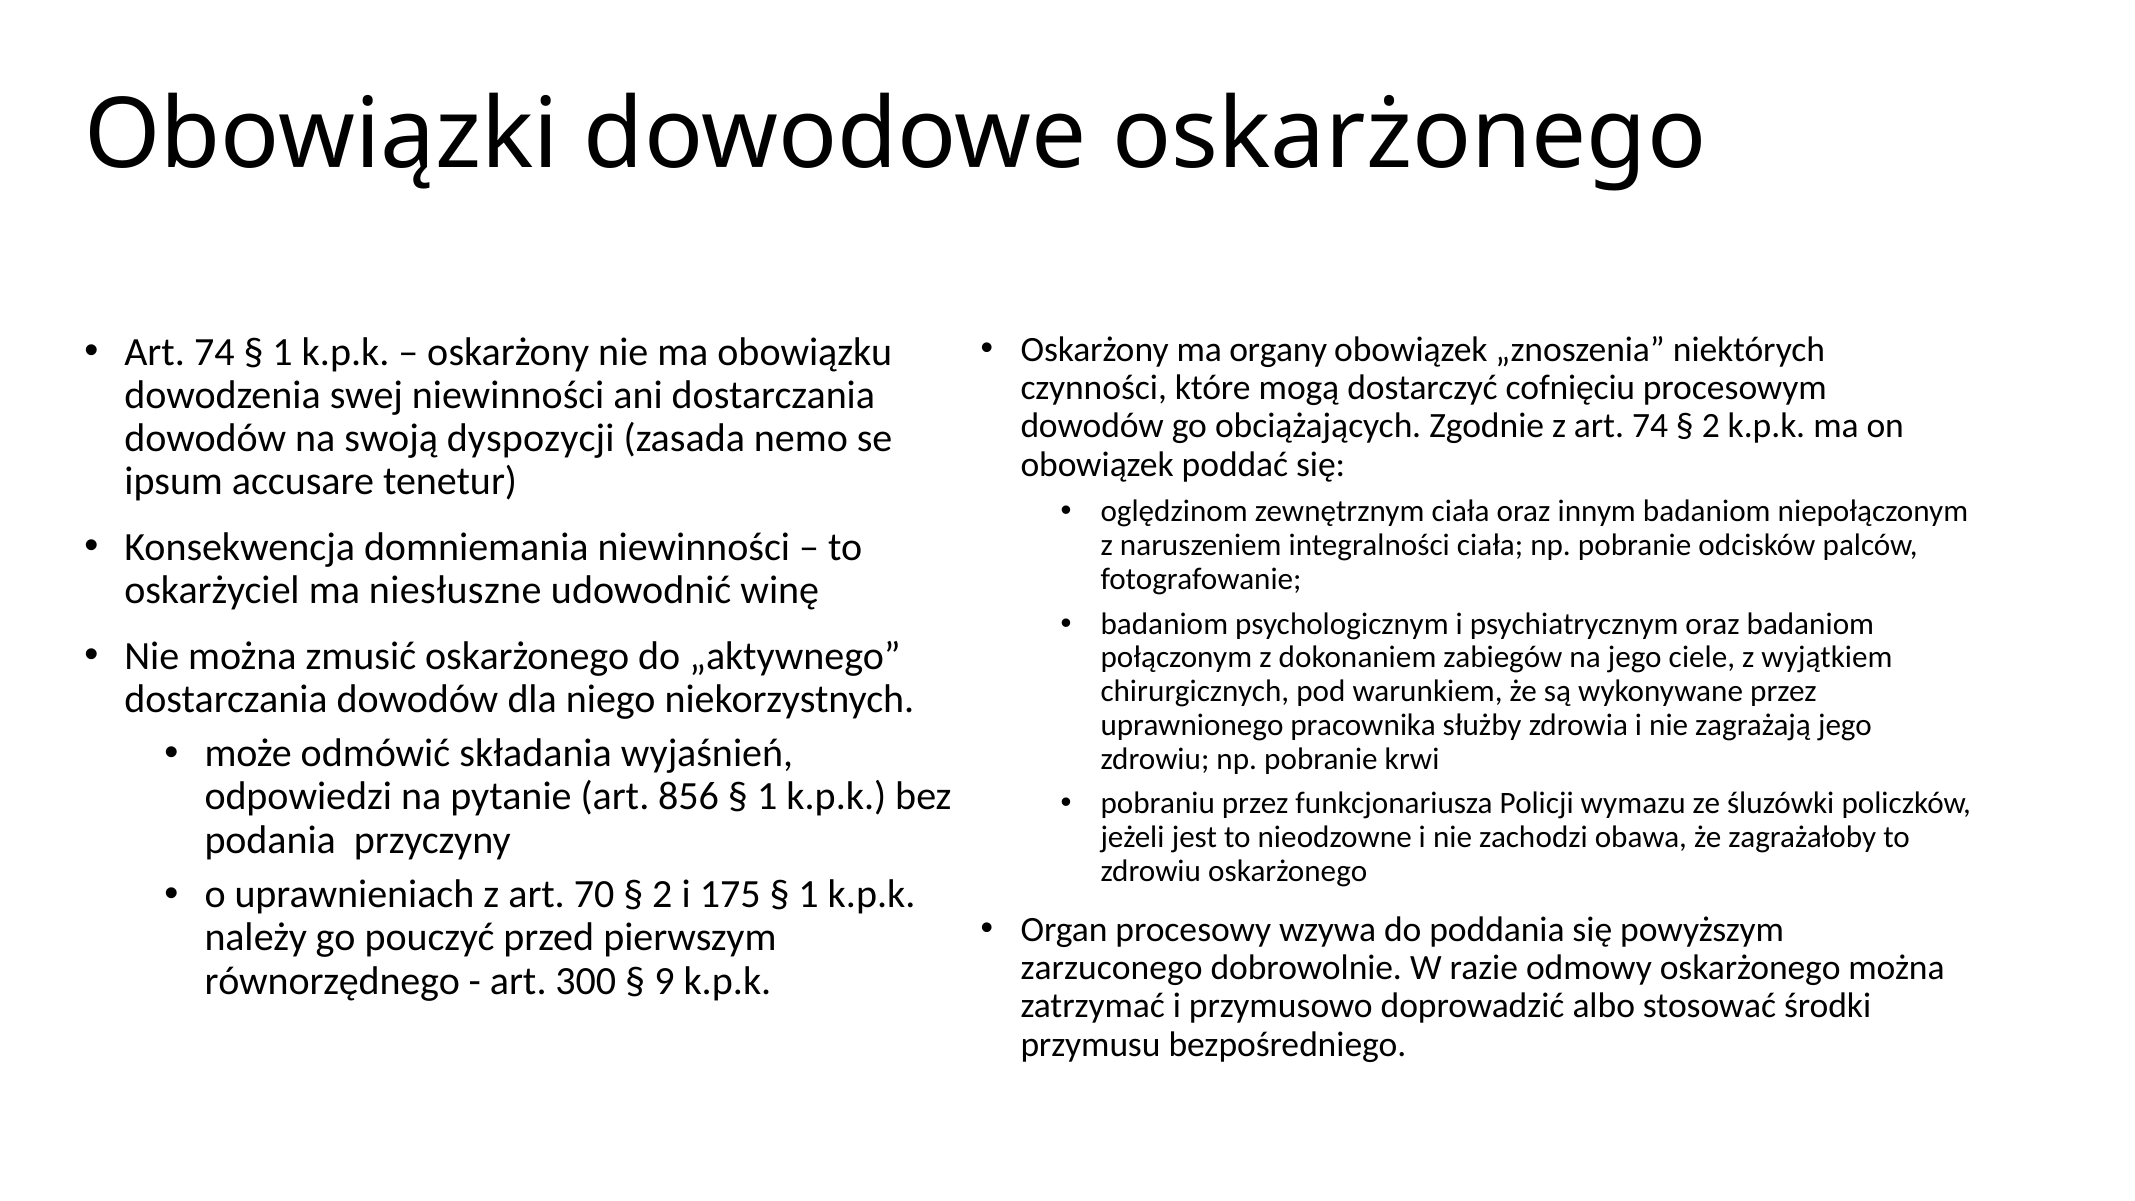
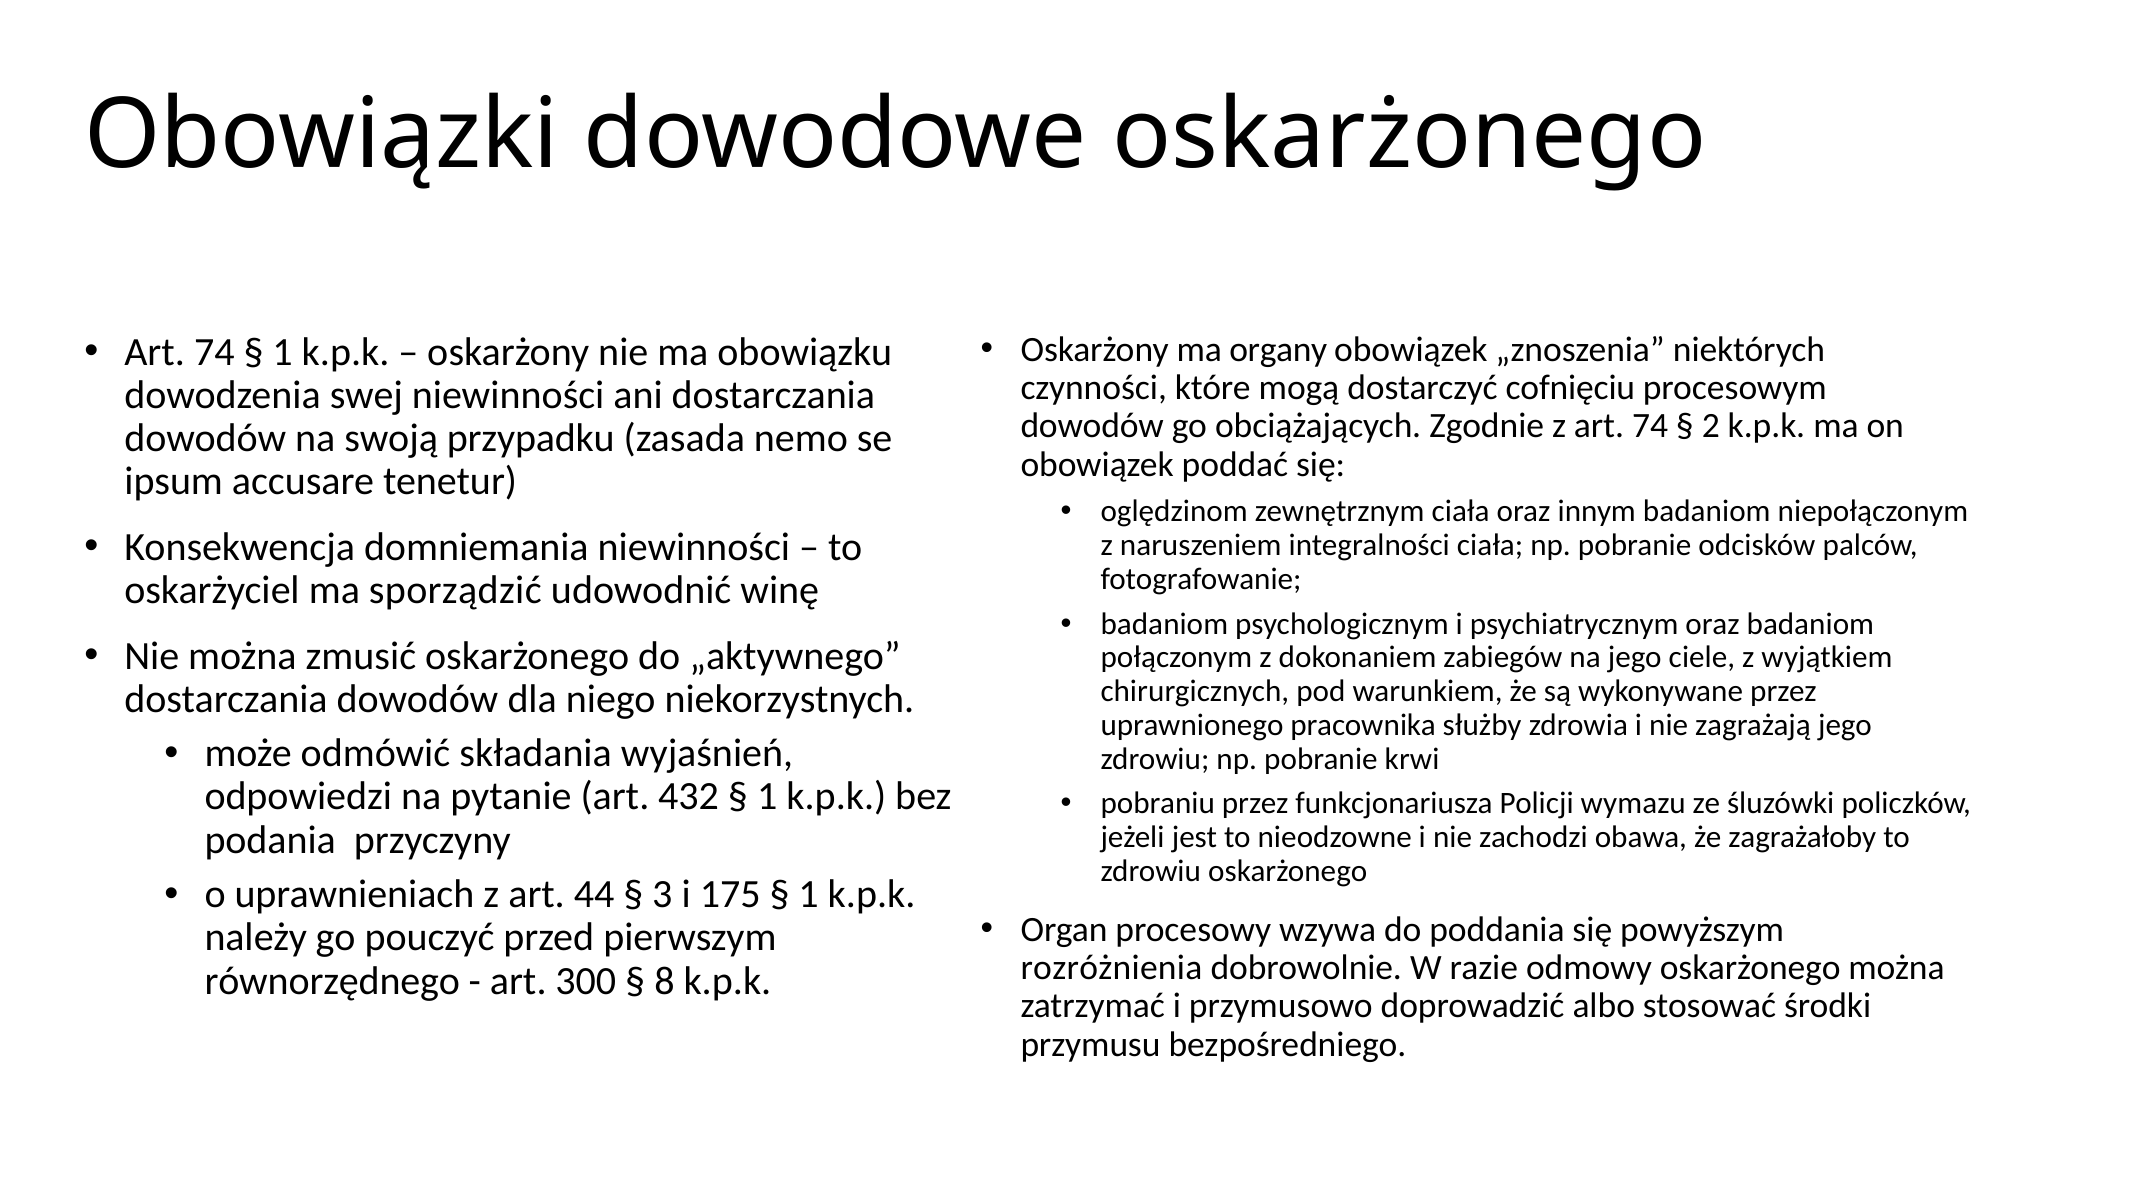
dyspozycji: dyspozycji -> przypadku (531, 438)
niesłuszne: niesłuszne -> sporządzić (455, 590)
856: 856 -> 432 (689, 797)
70: 70 -> 44 (594, 894)
2: 2 -> 3 (662, 894)
zarzuconego: zarzuconego -> rozróżnienia (1111, 968)
9: 9 -> 8 (664, 981)
